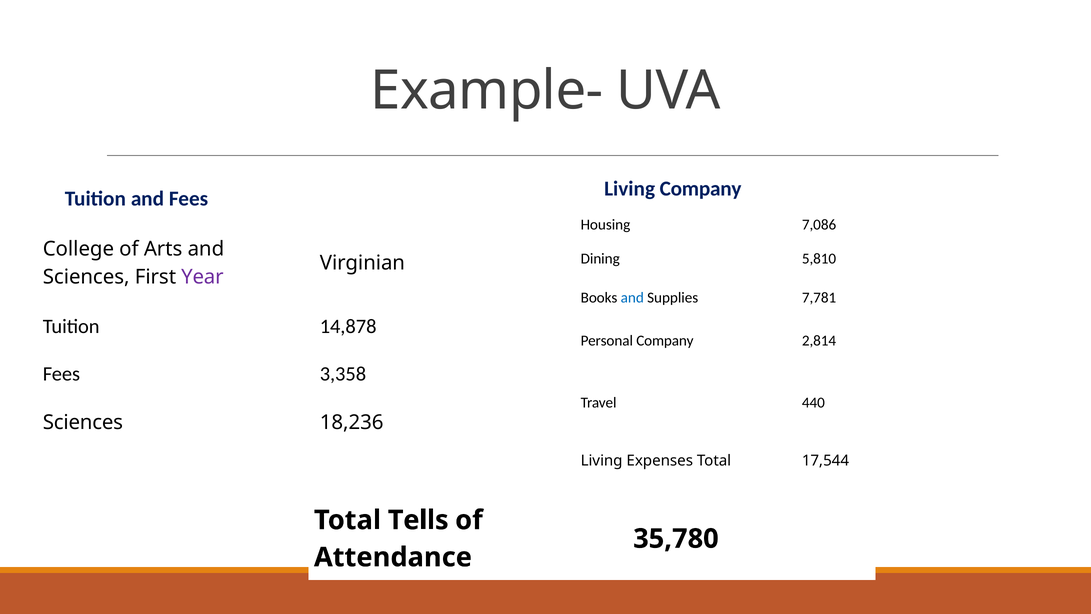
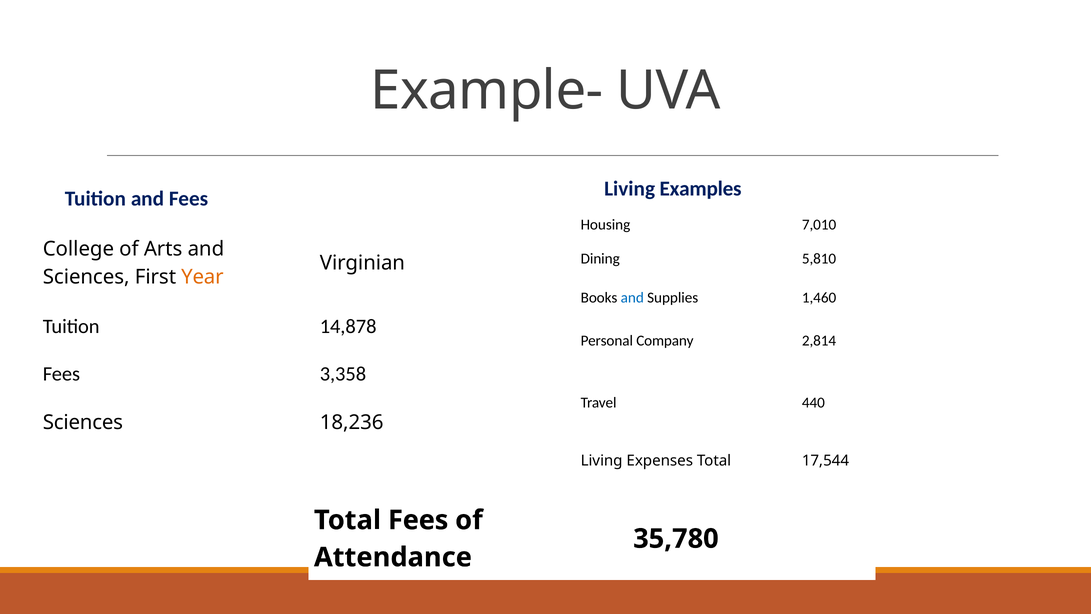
Living Company: Company -> Examples (701, 189)
7,086: 7,086 -> 7,010 (819, 225)
Year colour: purple -> orange (202, 277)
7,781: 7,781 -> 1,460 (819, 297)
Total Tells: Tells -> Fees (418, 520)
